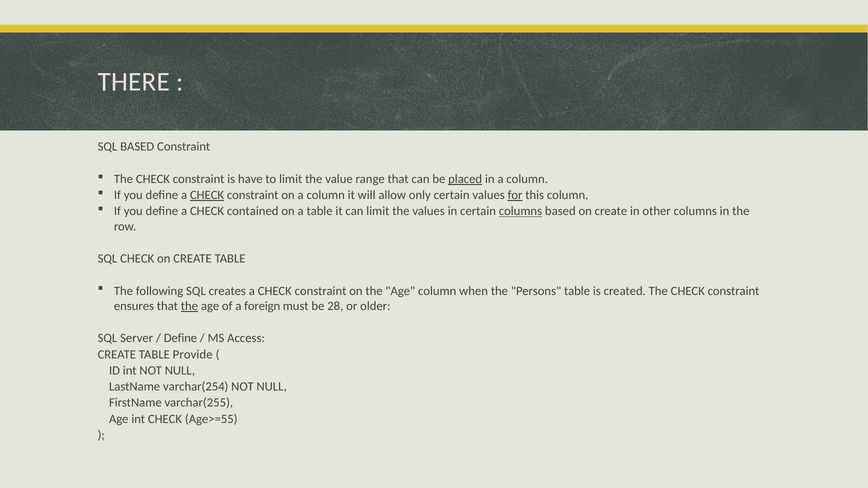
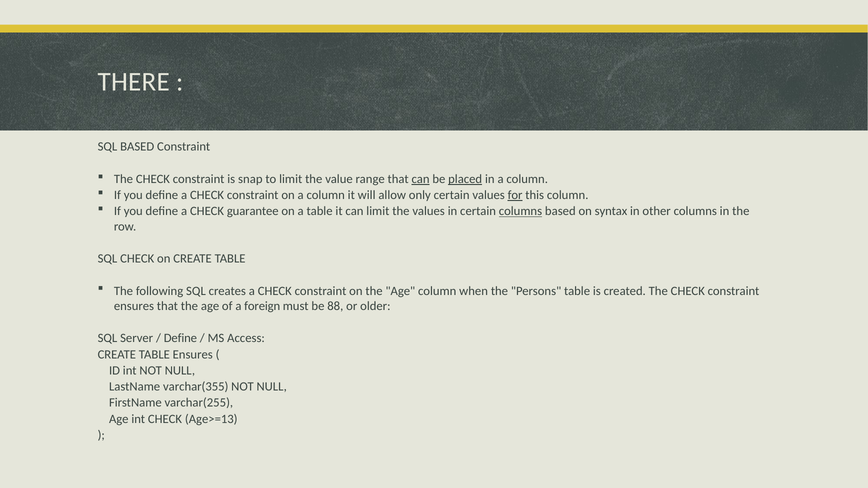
have: have -> snap (250, 179)
can underline: none -> present (421, 179)
CHECK underline: present -> none (207, 195)
contained: contained -> guarantee (253, 211)
based on create: create -> syntax (611, 211)
the underline: present -> none (189, 306)
28: 28 -> 88 (335, 306)
TABLE Provide: Provide -> Ensures (193, 355)
varchar(254: varchar(254 -> varchar(355 (196, 387)
Age>=55: Age>=55 -> Age>=13 (211, 419)
